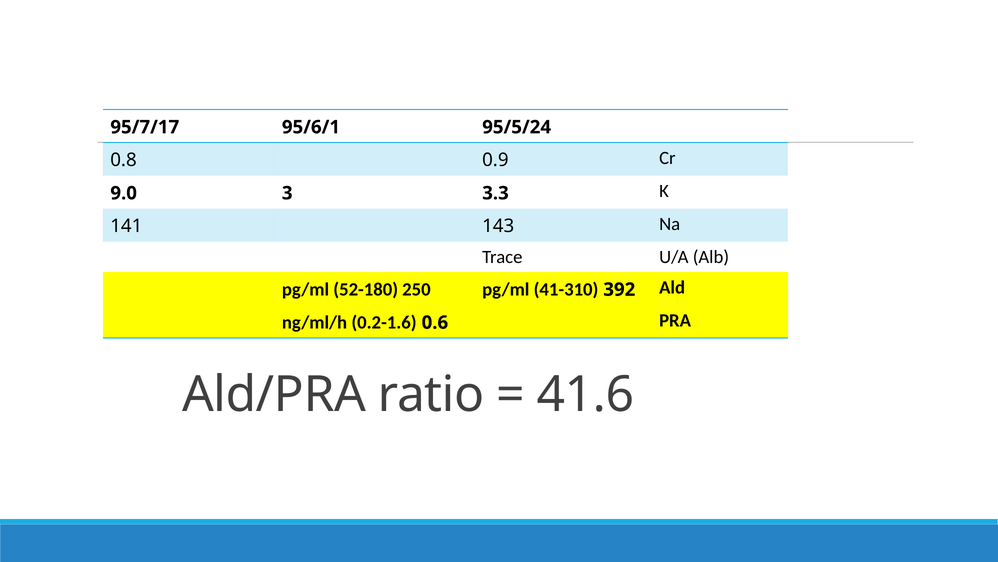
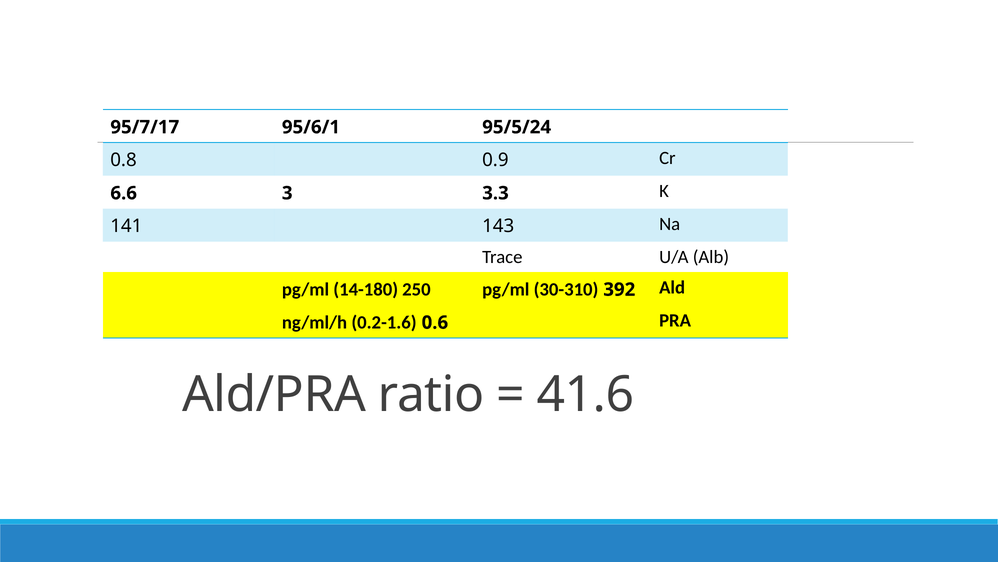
9.0: 9.0 -> 6.6 (124, 193)
52-180: 52-180 -> 14-180 (366, 289)
41-310: 41-310 -> 30-310 (566, 289)
